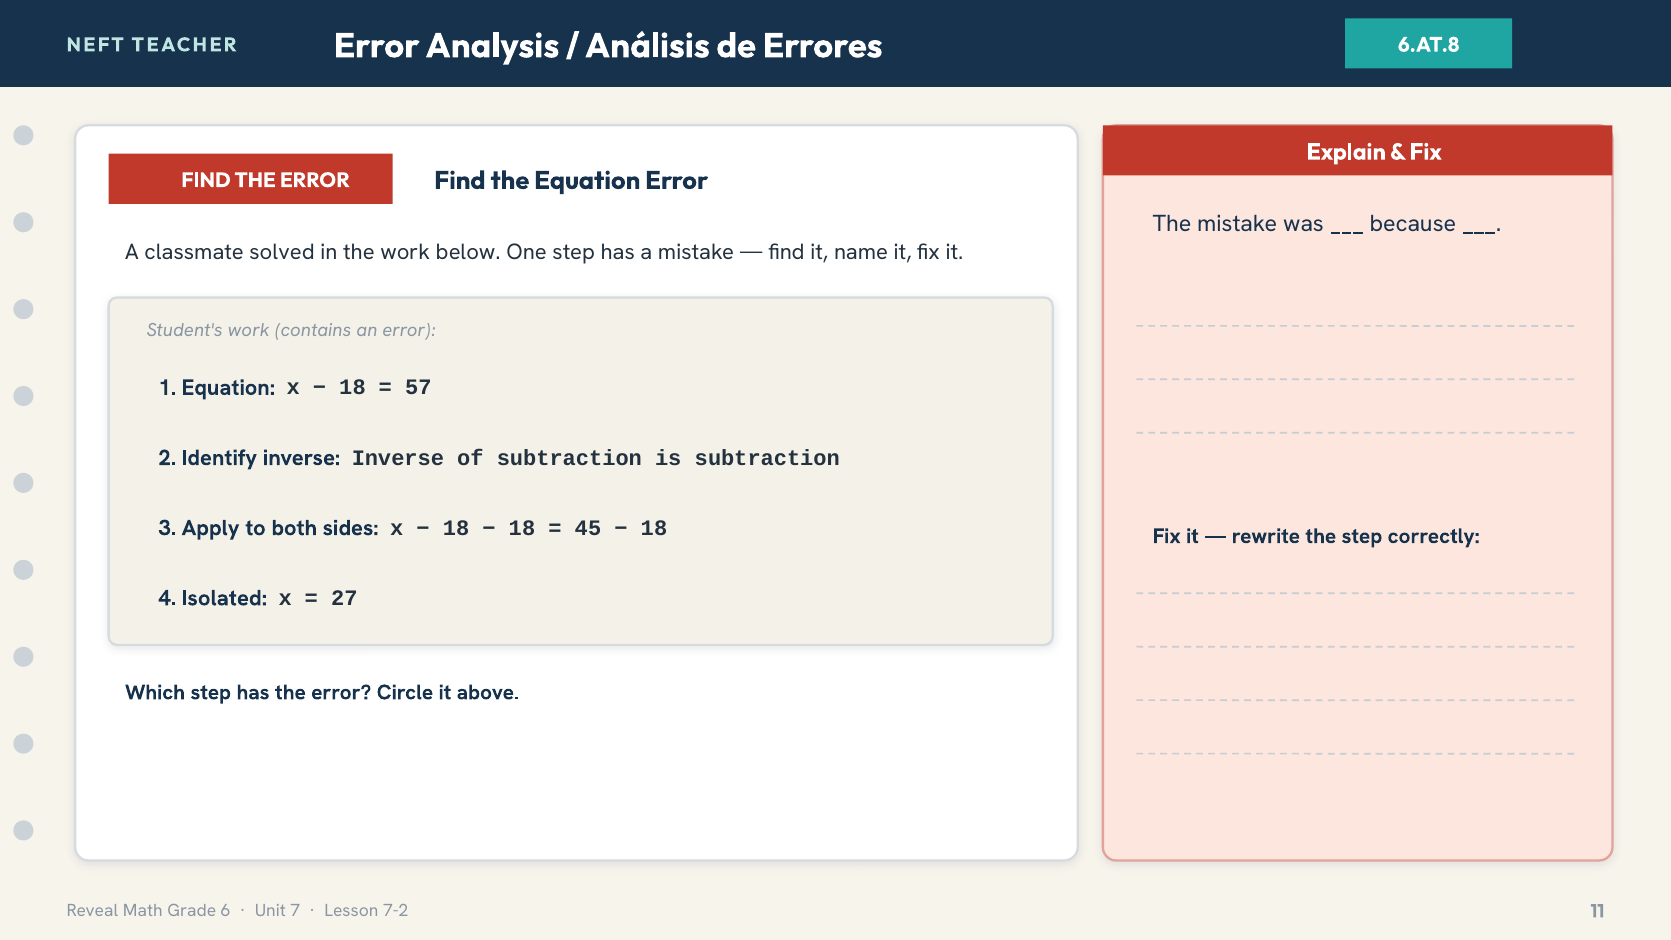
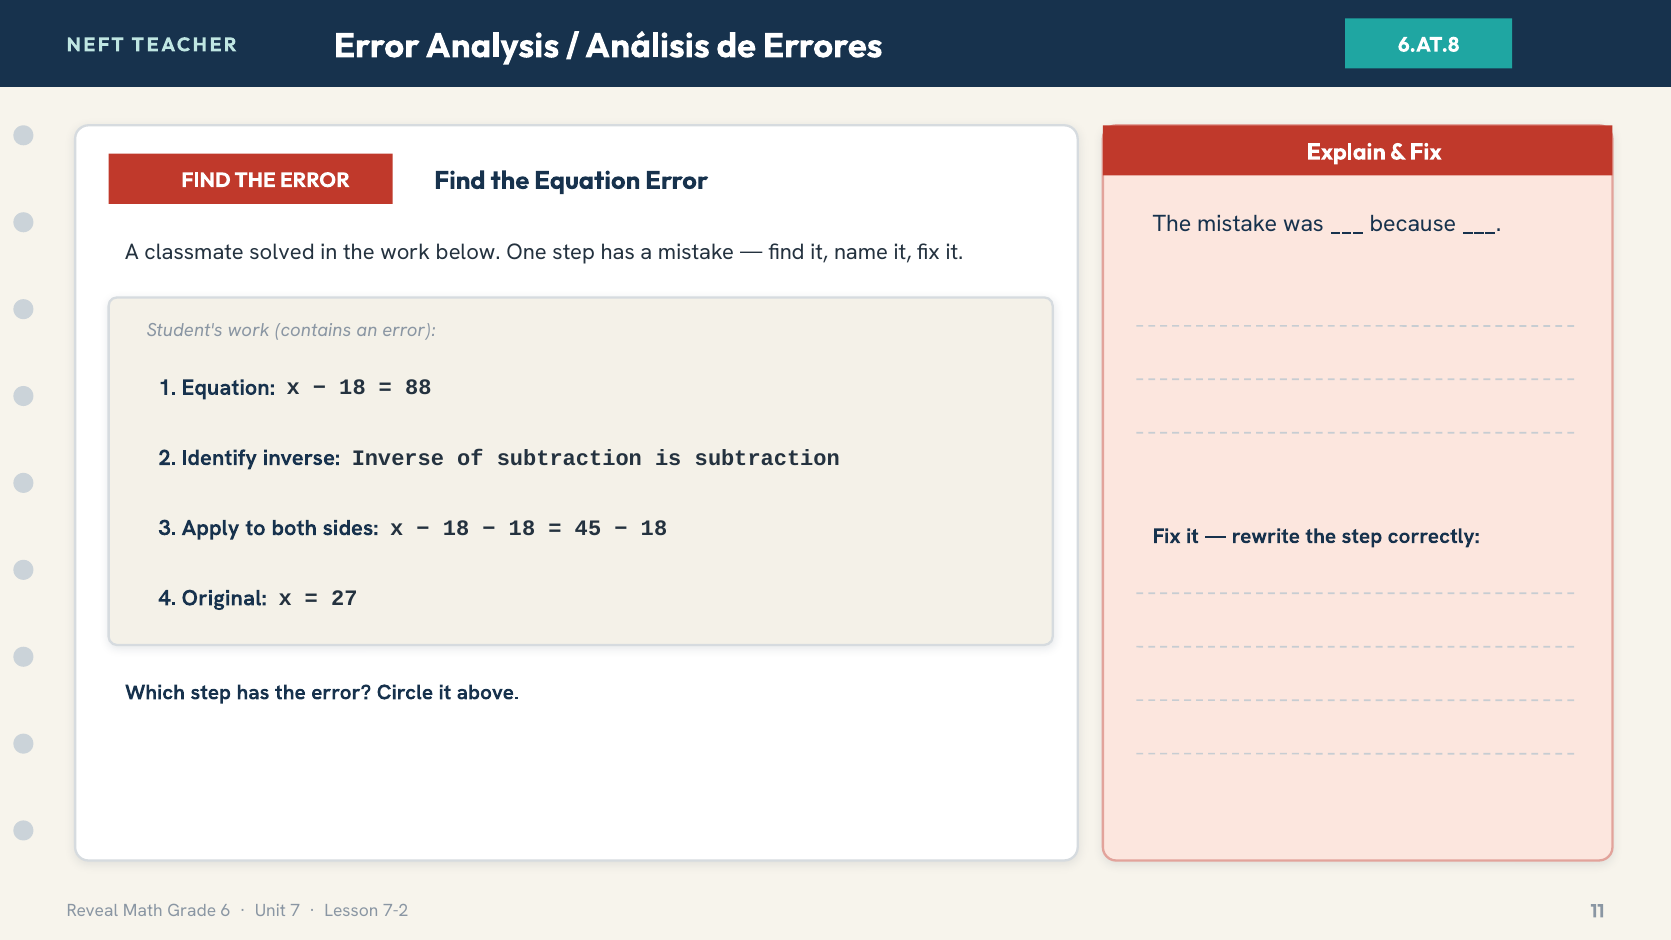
57: 57 -> 88 (418, 388)
Isolated: Isolated -> Original (224, 598)
